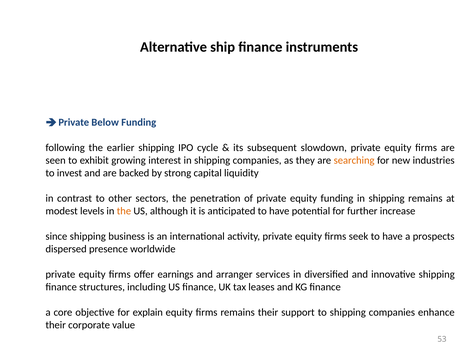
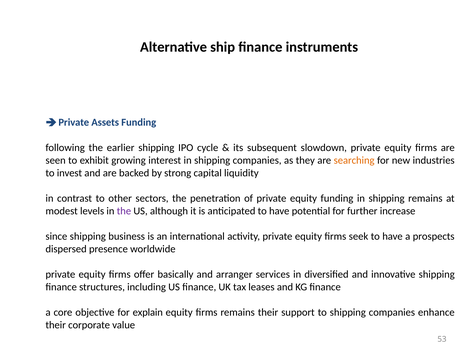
Below: Below -> Assets (105, 123)
the colour: orange -> purple (124, 211)
earnings: earnings -> basically (176, 275)
